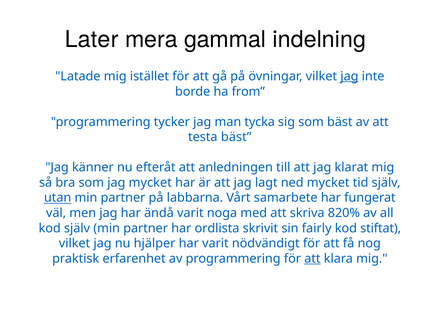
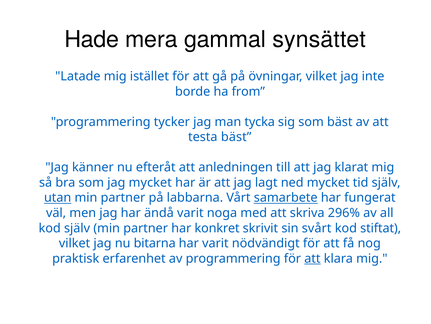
Later: Later -> Hade (92, 39)
indelning: indelning -> synsättet (319, 39)
jag underline: present -> none (349, 76)
samarbete underline: none -> present (286, 197)
820%: 820% -> 296% (344, 213)
ordlista: ordlista -> konkret (217, 228)
fairly: fairly -> svårt (317, 228)
hjälper: hjälper -> bitarna (155, 243)
